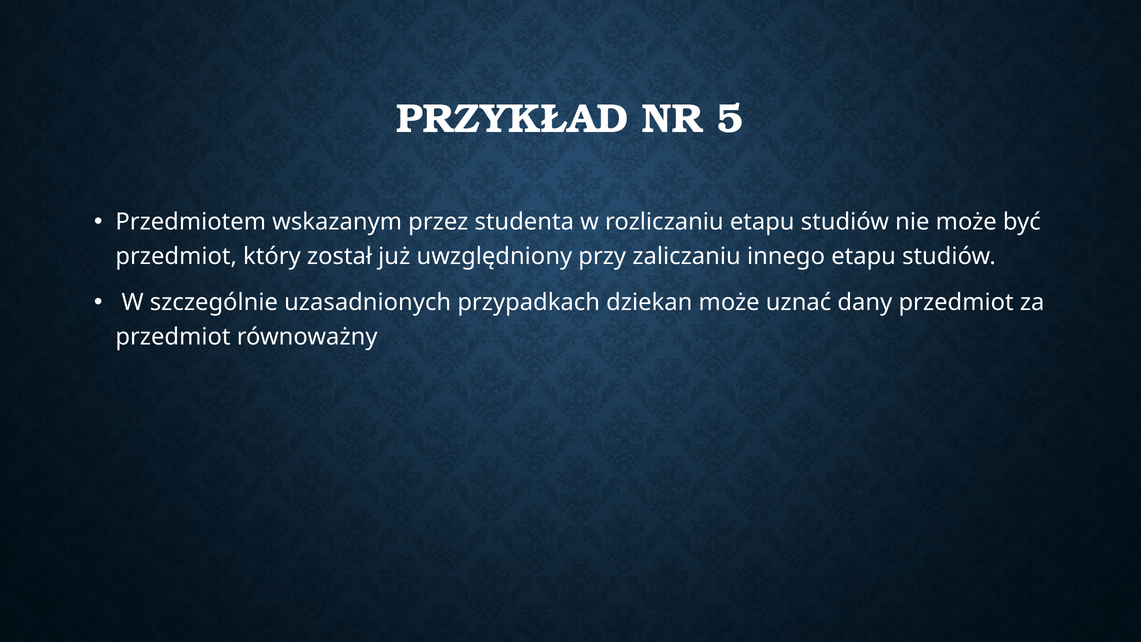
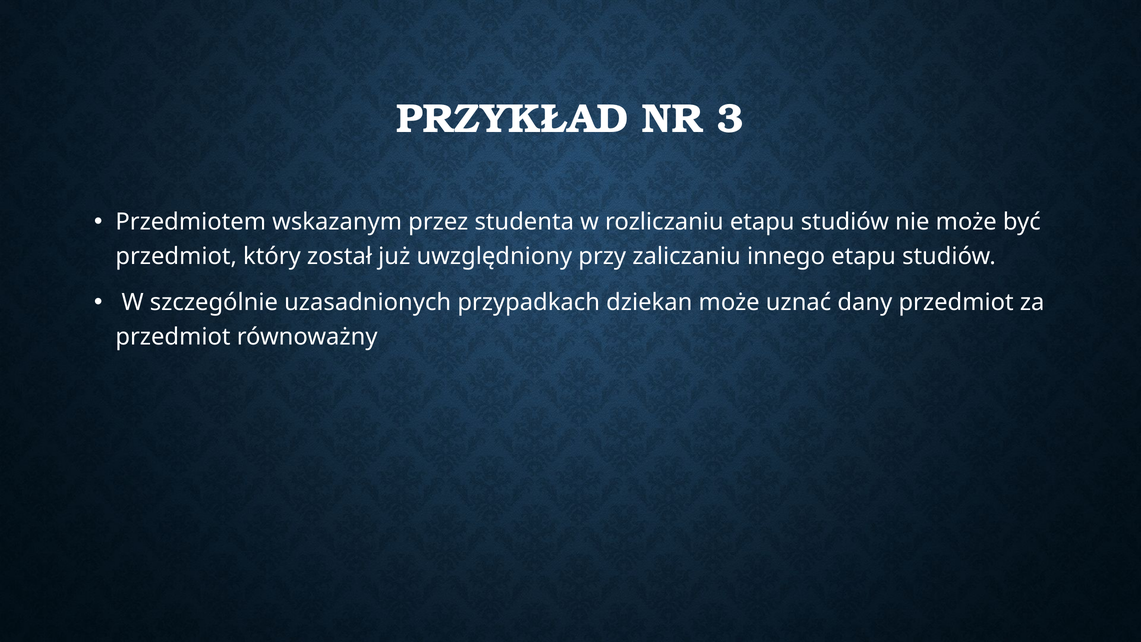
5: 5 -> 3 (730, 119)
